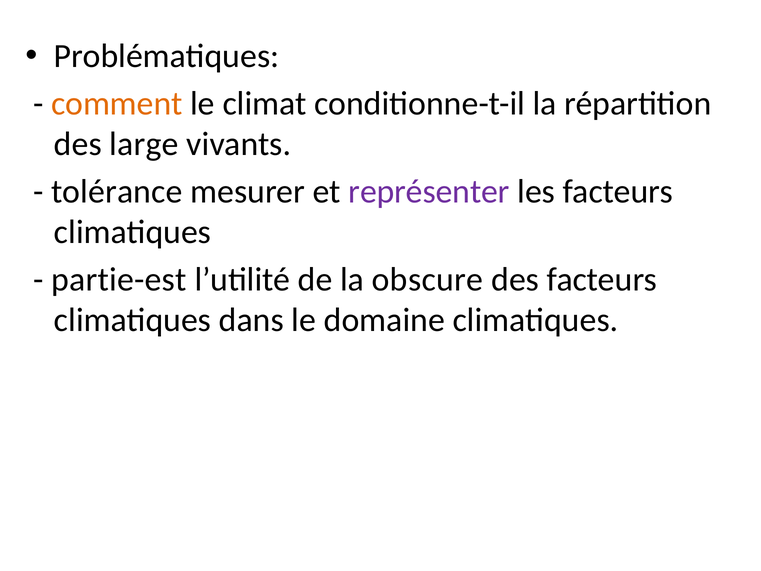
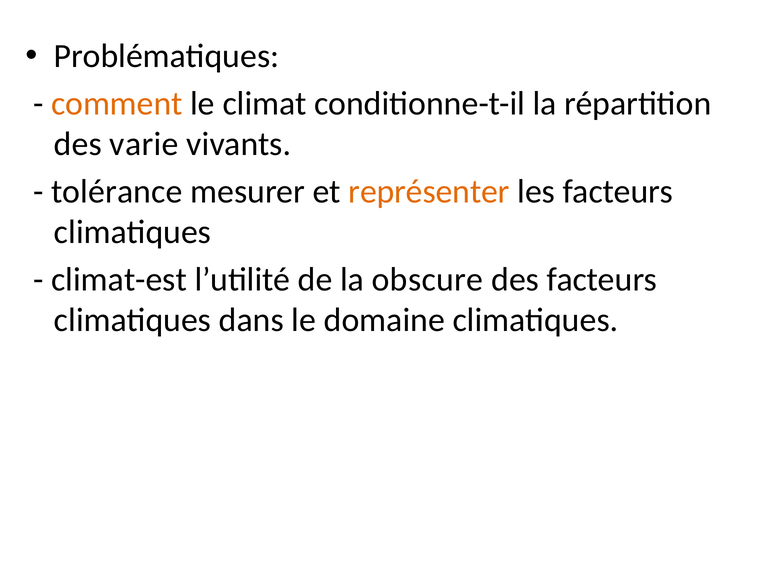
large: large -> varie (144, 144)
représenter colour: purple -> orange (429, 192)
partie-est: partie-est -> climat-est (119, 279)
